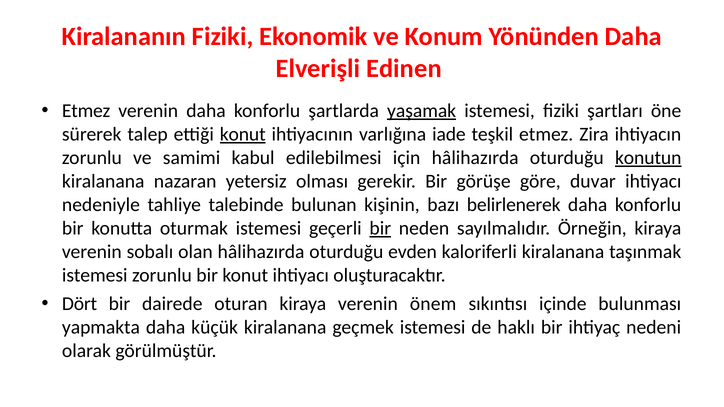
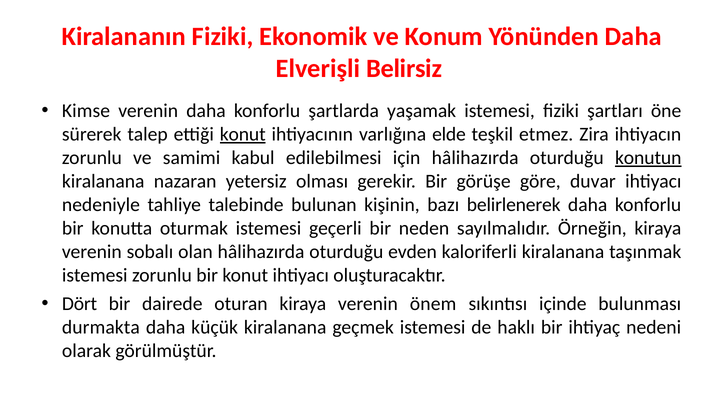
Edinen: Edinen -> Belirsiz (404, 68)
Etmez: Etmez -> Kimse (86, 111)
yaşamak underline: present -> none (422, 111)
iade: iade -> elde (449, 134)
bir underline: present -> none (380, 228)
yapmakta: yapmakta -> durmakta (101, 327)
